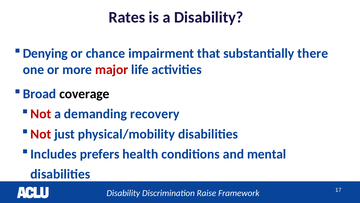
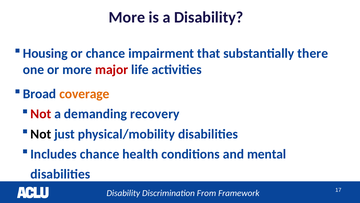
Rates: Rates -> More (127, 17)
Denying: Denying -> Housing (45, 53)
coverage colour: black -> orange (84, 94)
Not colour: red -> black (41, 134)
Includes prefers: prefers -> chance (100, 154)
Raise: Raise -> From (206, 193)
